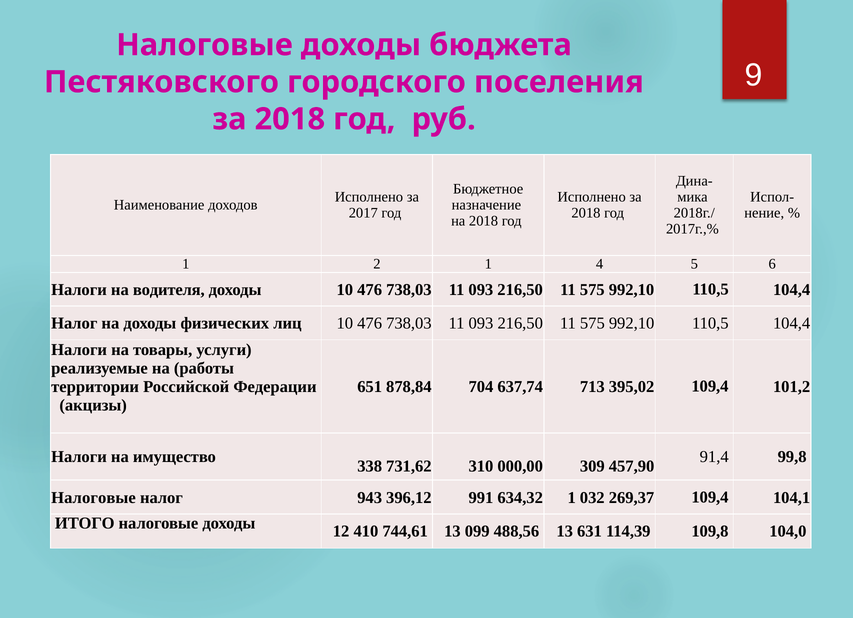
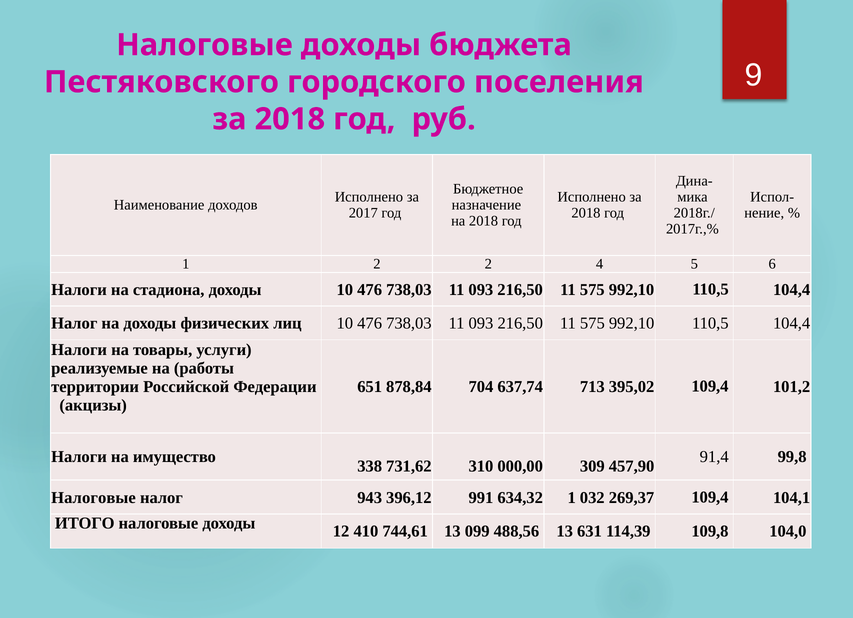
2 1: 1 -> 2 (488, 264)
водителя: водителя -> стадиона (169, 290)
